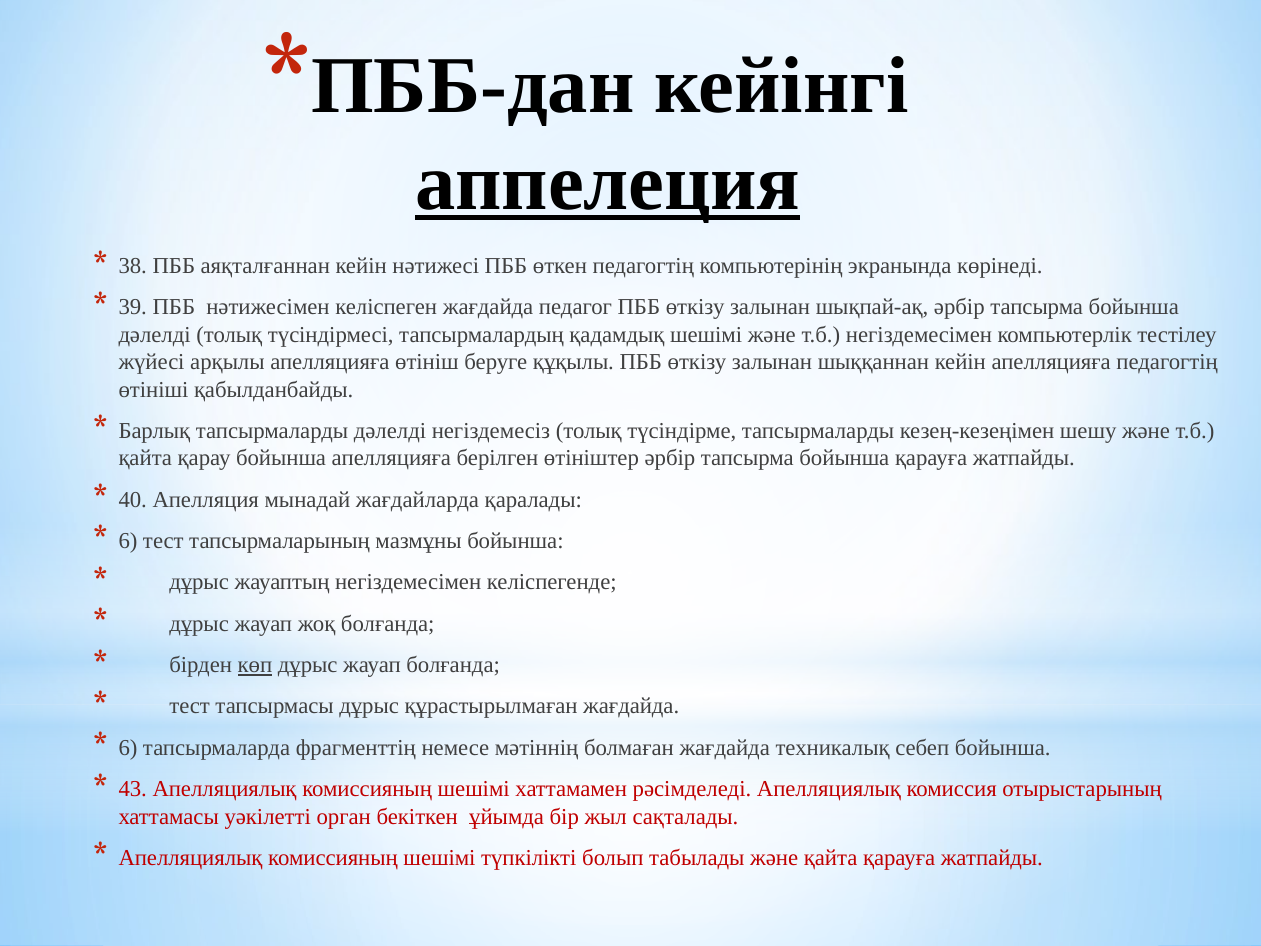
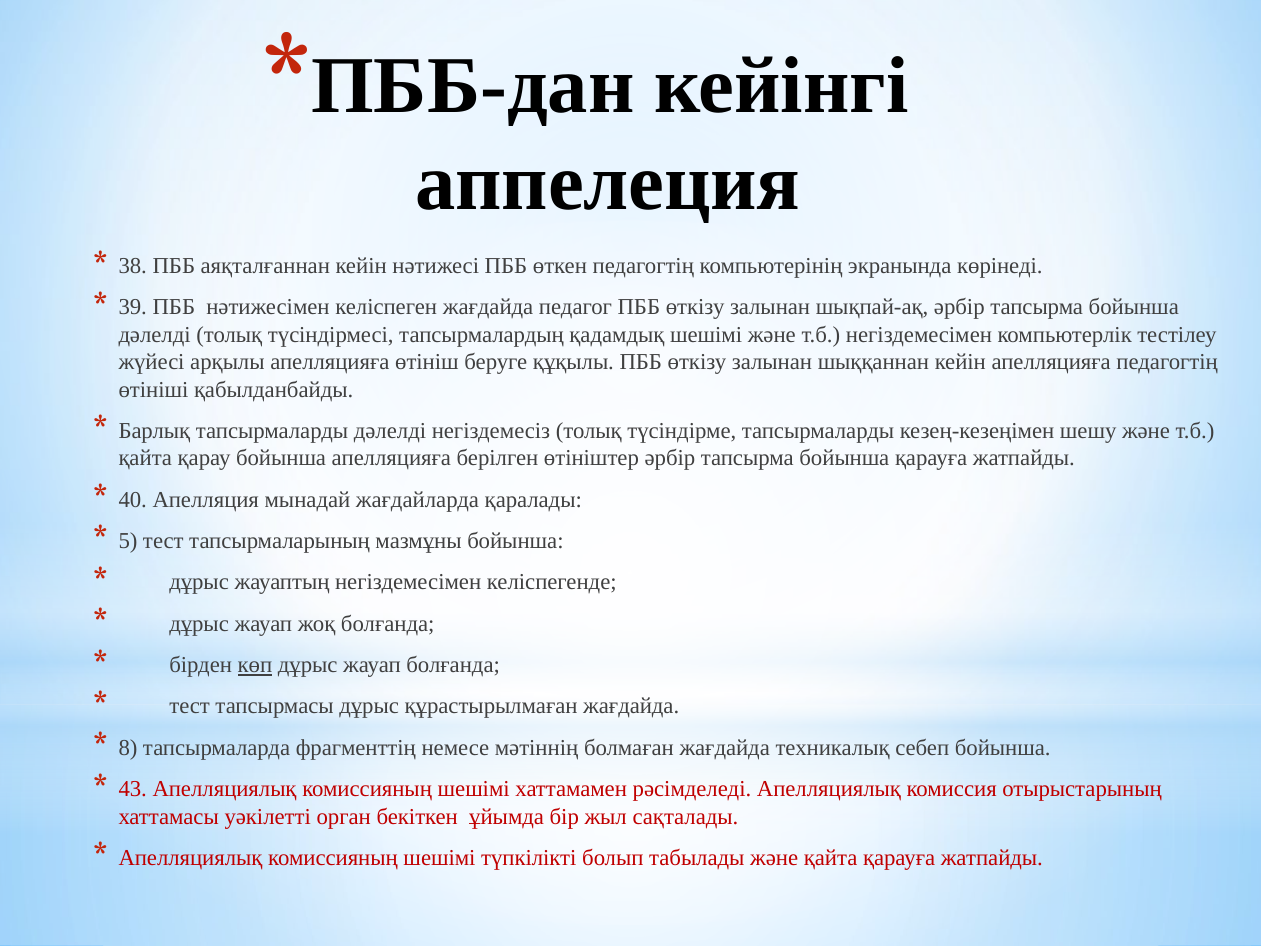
аппелеция underline: present -> none (608, 183)
6: 6 -> 5 (128, 541)
6: 6 -> 8 (128, 748)
